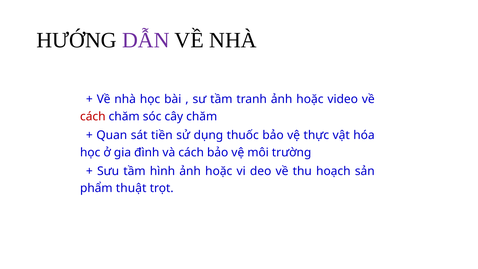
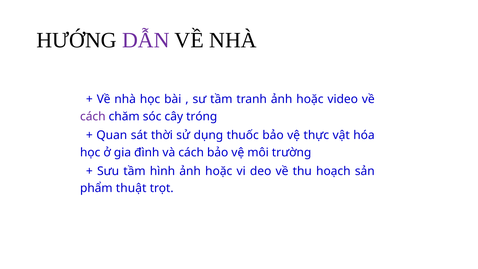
cách colour: red -> purple (93, 116)
cây chăm: chăm -> tróng (202, 116)
tiền: tiền -> thời (162, 135)
